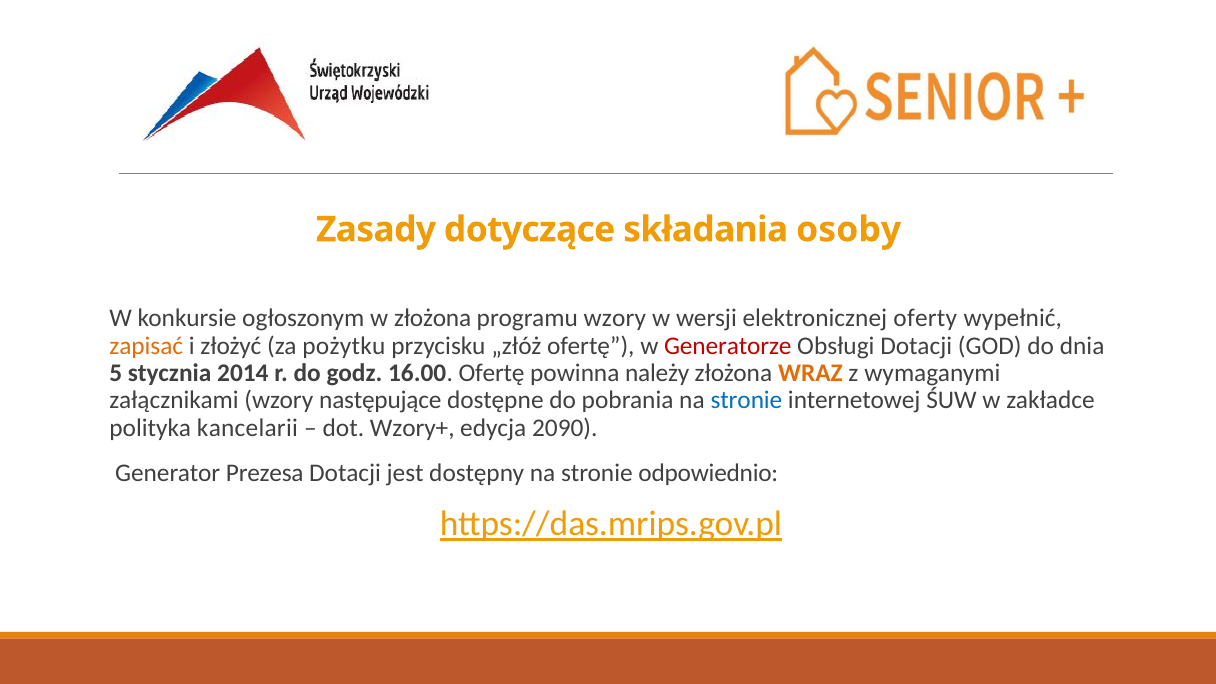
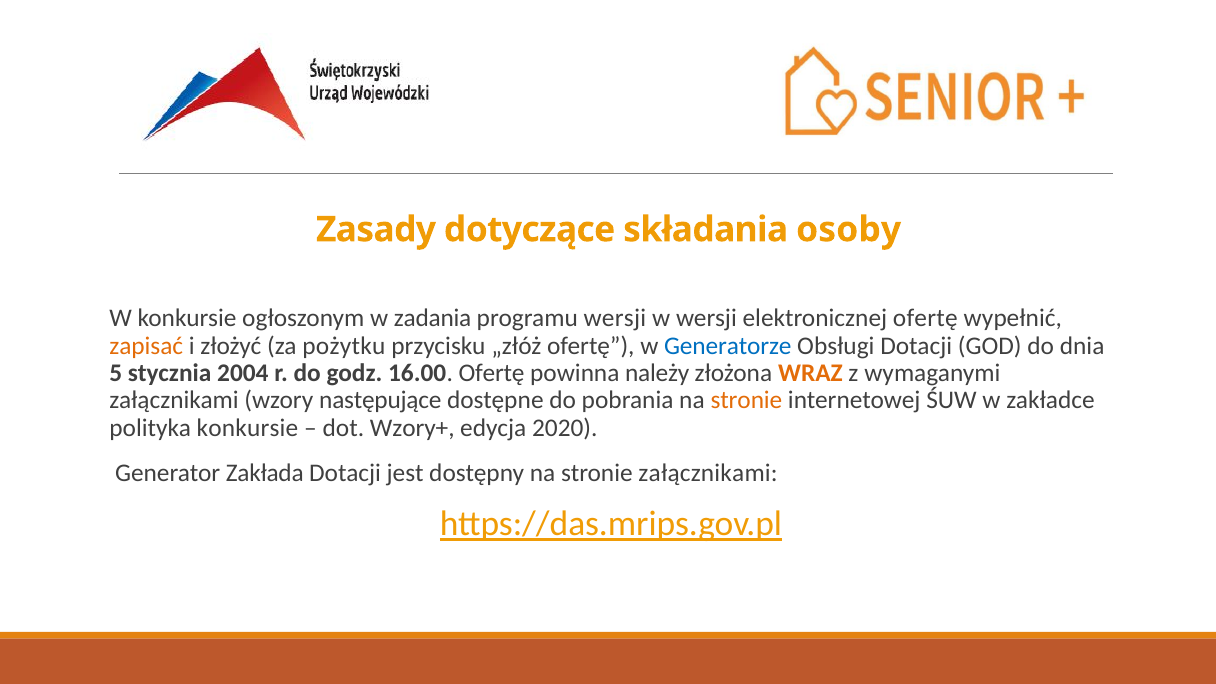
w złożona: złożona -> zadania (433, 318)
programu wzory: wzory -> wersji (615, 318)
elektronicznej oferty: oferty -> ofertę (925, 318)
Generatorze colour: red -> blue (728, 346)
2014: 2014 -> 2004 (243, 373)
stronie colour: blue -> orange (746, 401)
polityka kancelarii: kancelarii -> konkursie (247, 428)
2090: 2090 -> 2020 (565, 428)
Prezesa: Prezesa -> Zakłada (265, 473)
stronie odpowiednio: odpowiednio -> załącznikami (708, 473)
